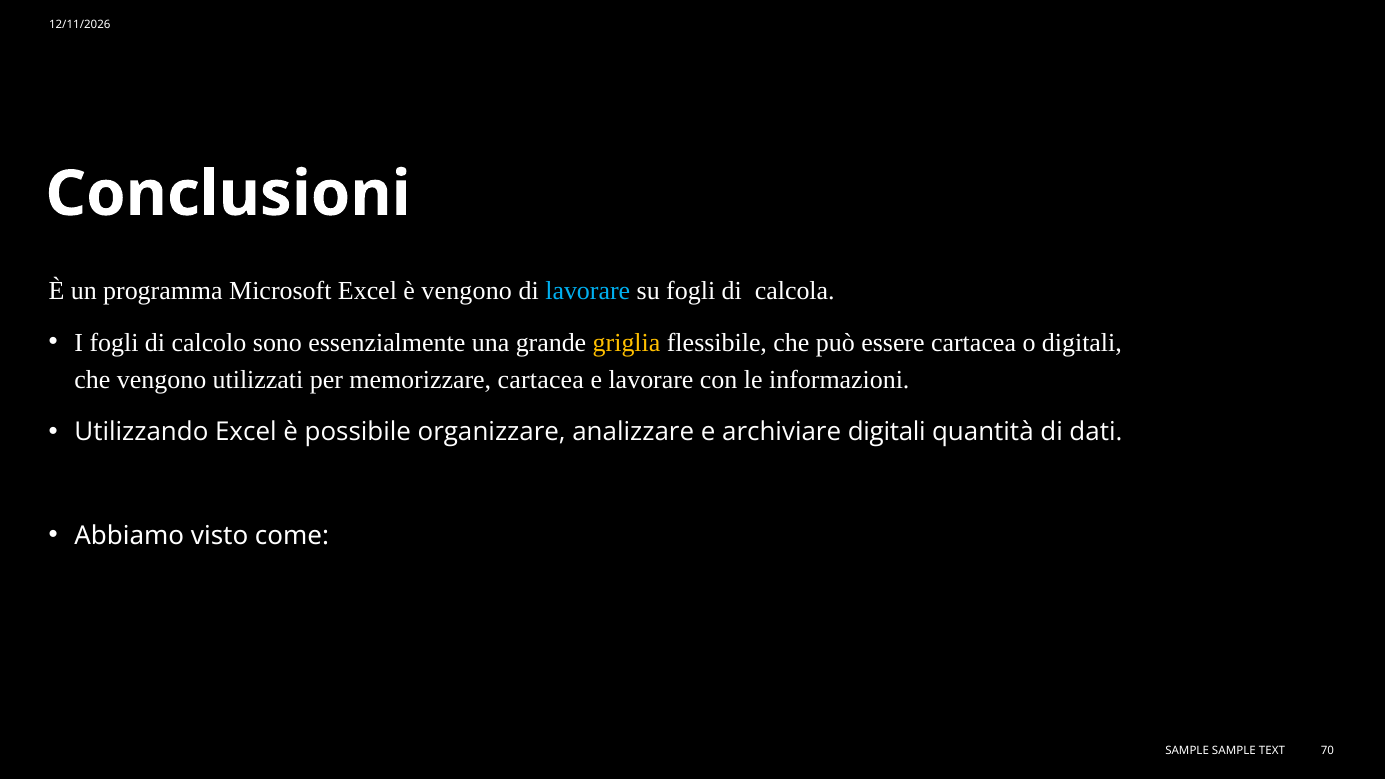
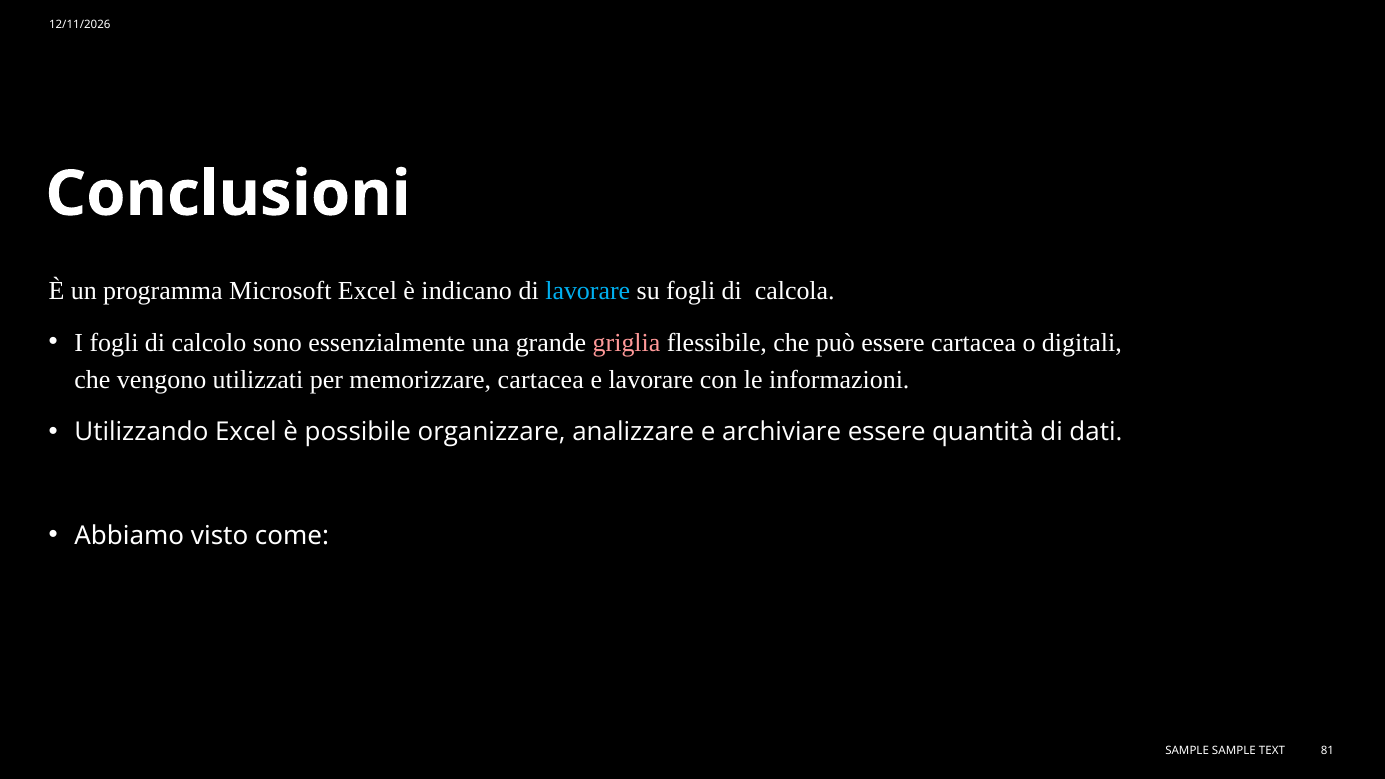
è vengono: vengono -> indicano (467, 291)
griglia colour: yellow -> pink (627, 343)
archiviare digitali: digitali -> essere (887, 432)
70: 70 -> 81 (1327, 750)
